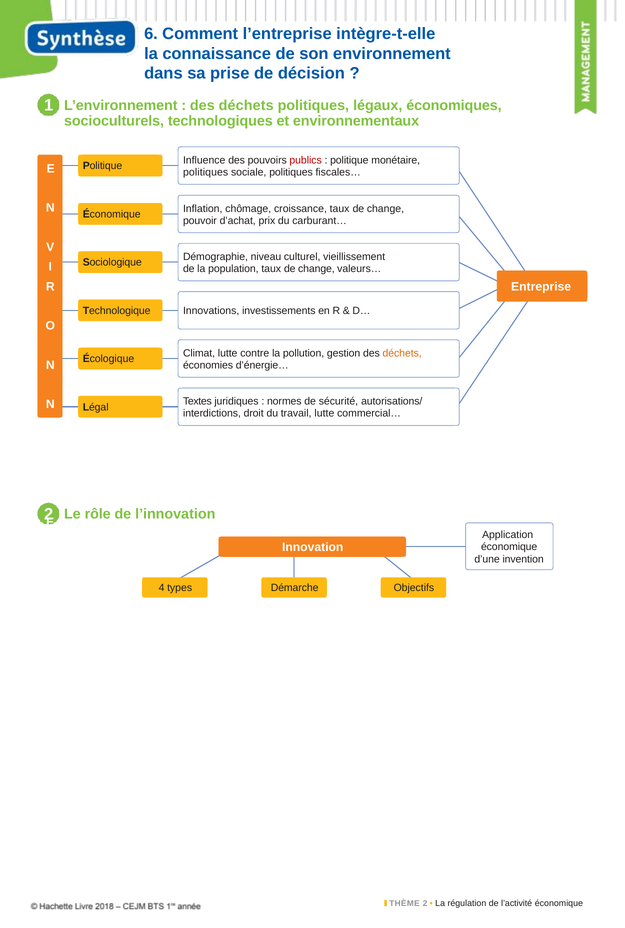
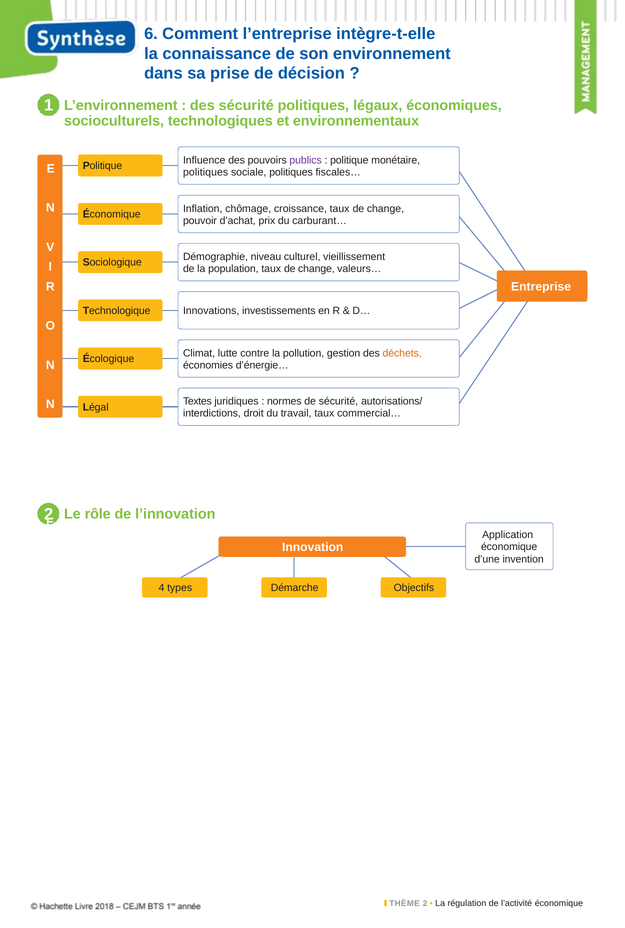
déchets: déchets -> sécurité (246, 105)
publics colour: red -> purple (306, 160)
travail lutte: lutte -> taux (324, 414)
